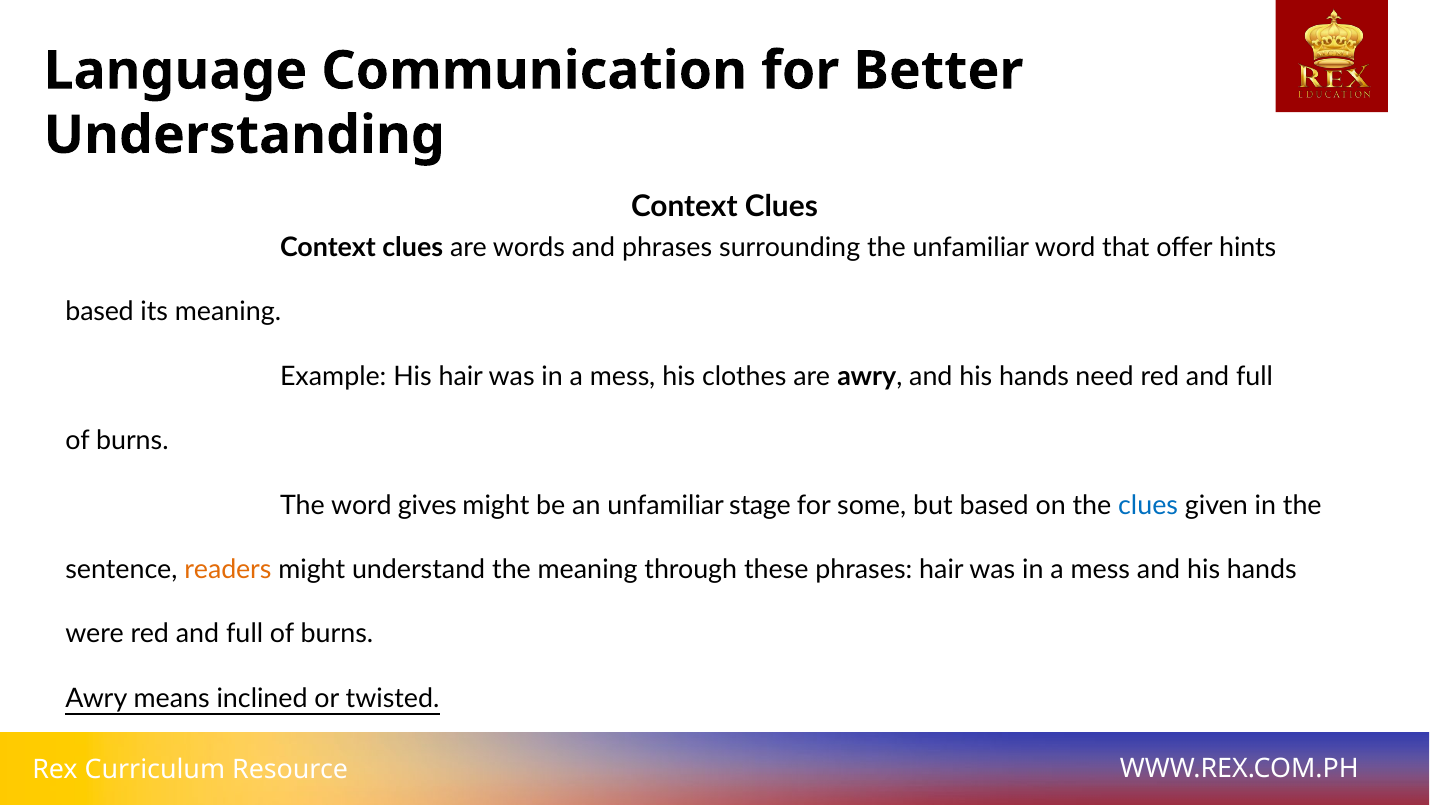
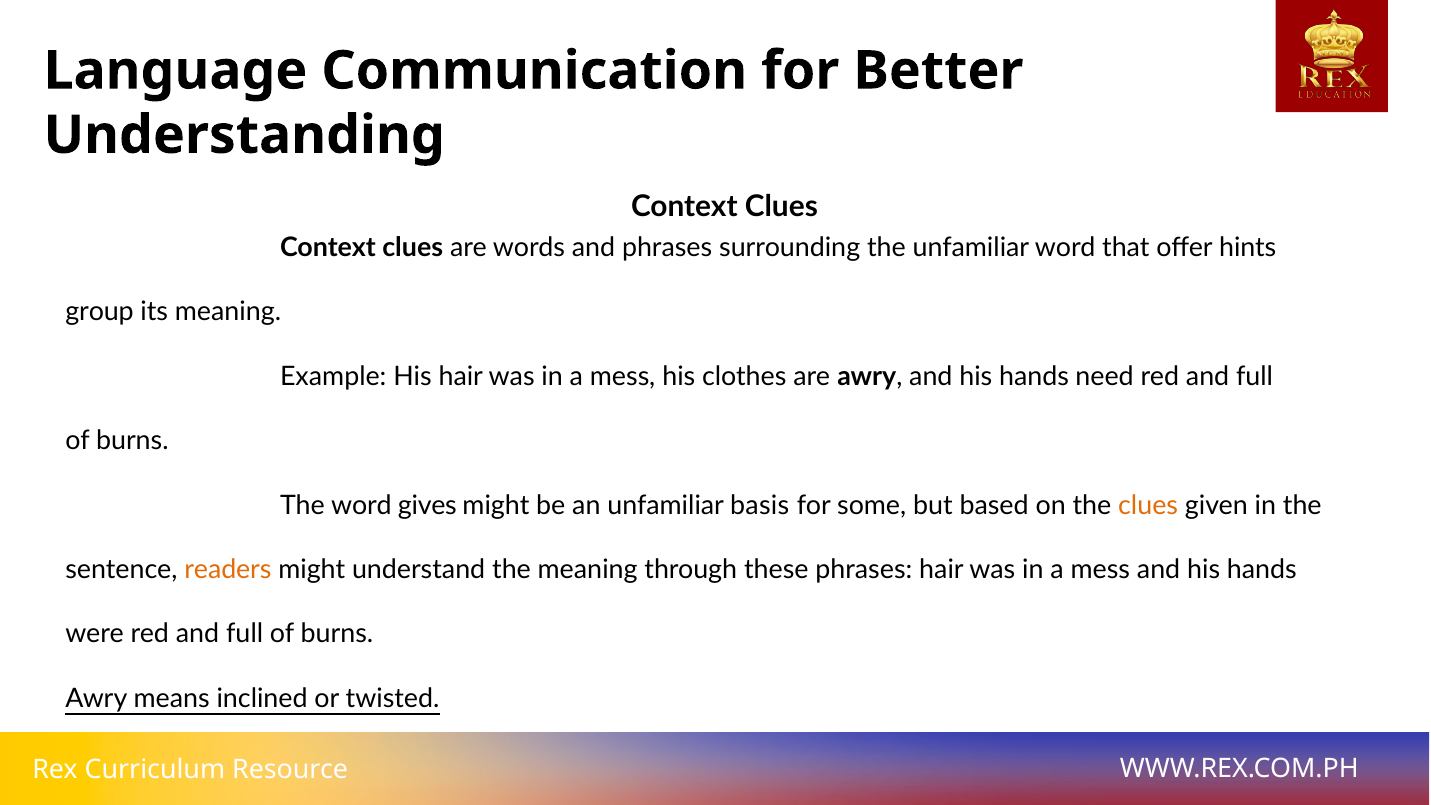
based: based -> group (100, 312)
stage: stage -> basis (760, 505)
clues colour: blue -> orange (1148, 505)
